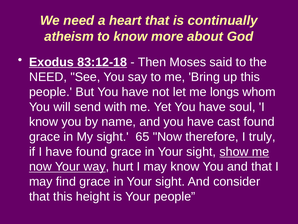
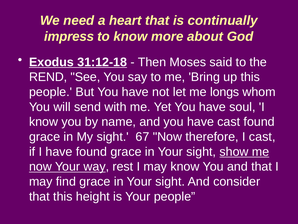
atheism: atheism -> impress (69, 36)
83:12-18: 83:12-18 -> 31:12-18 (102, 62)
NEED: NEED -> REND (48, 77)
65: 65 -> 67 (142, 136)
I truly: truly -> cast (262, 136)
hurt: hurt -> rest (123, 166)
